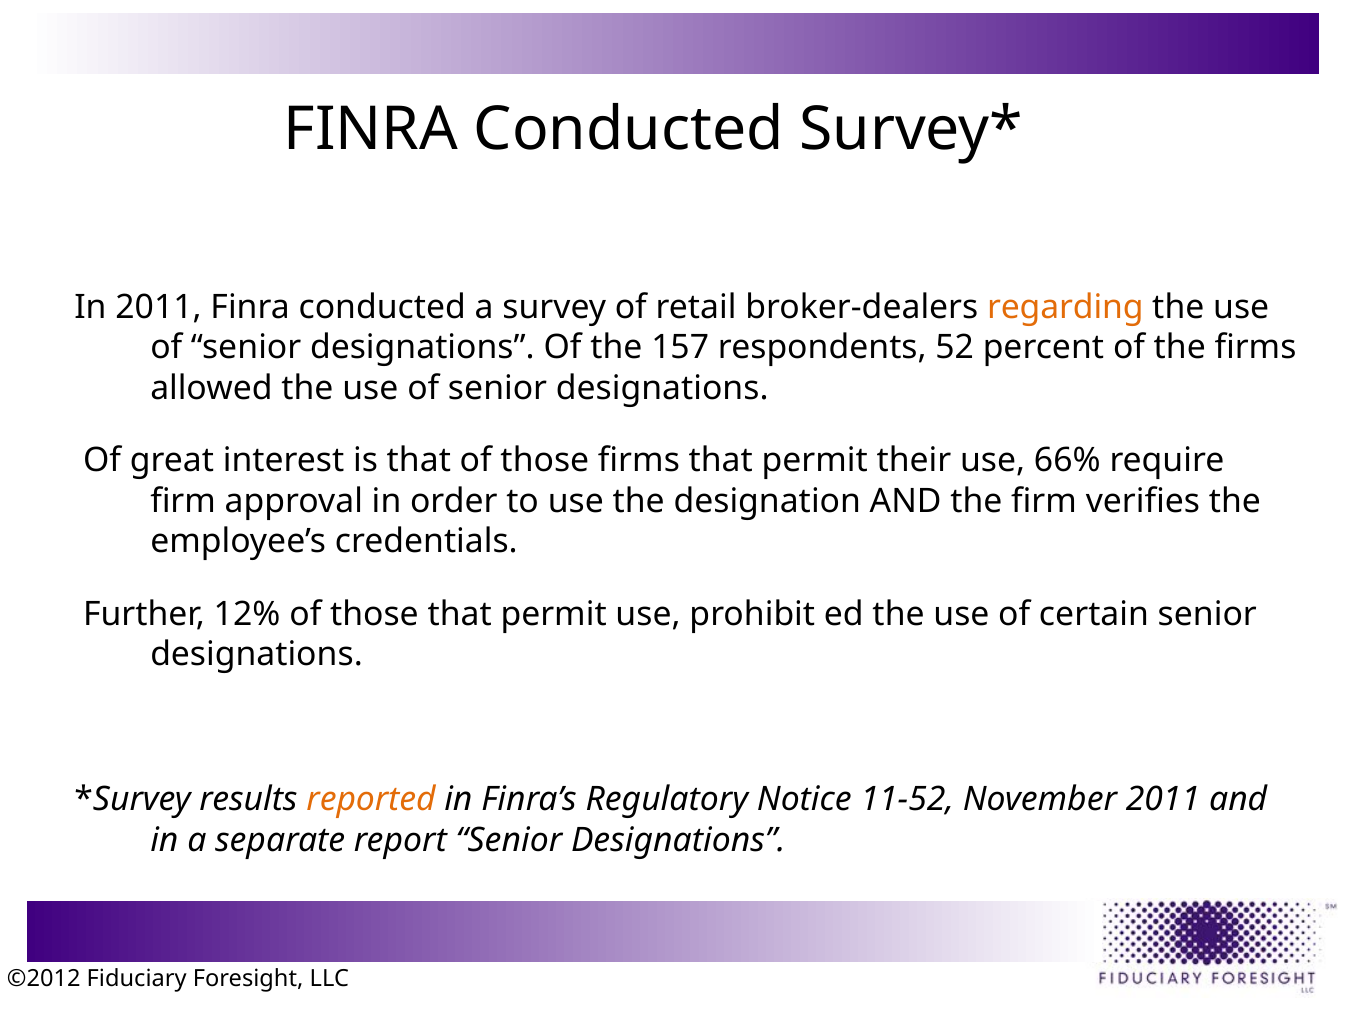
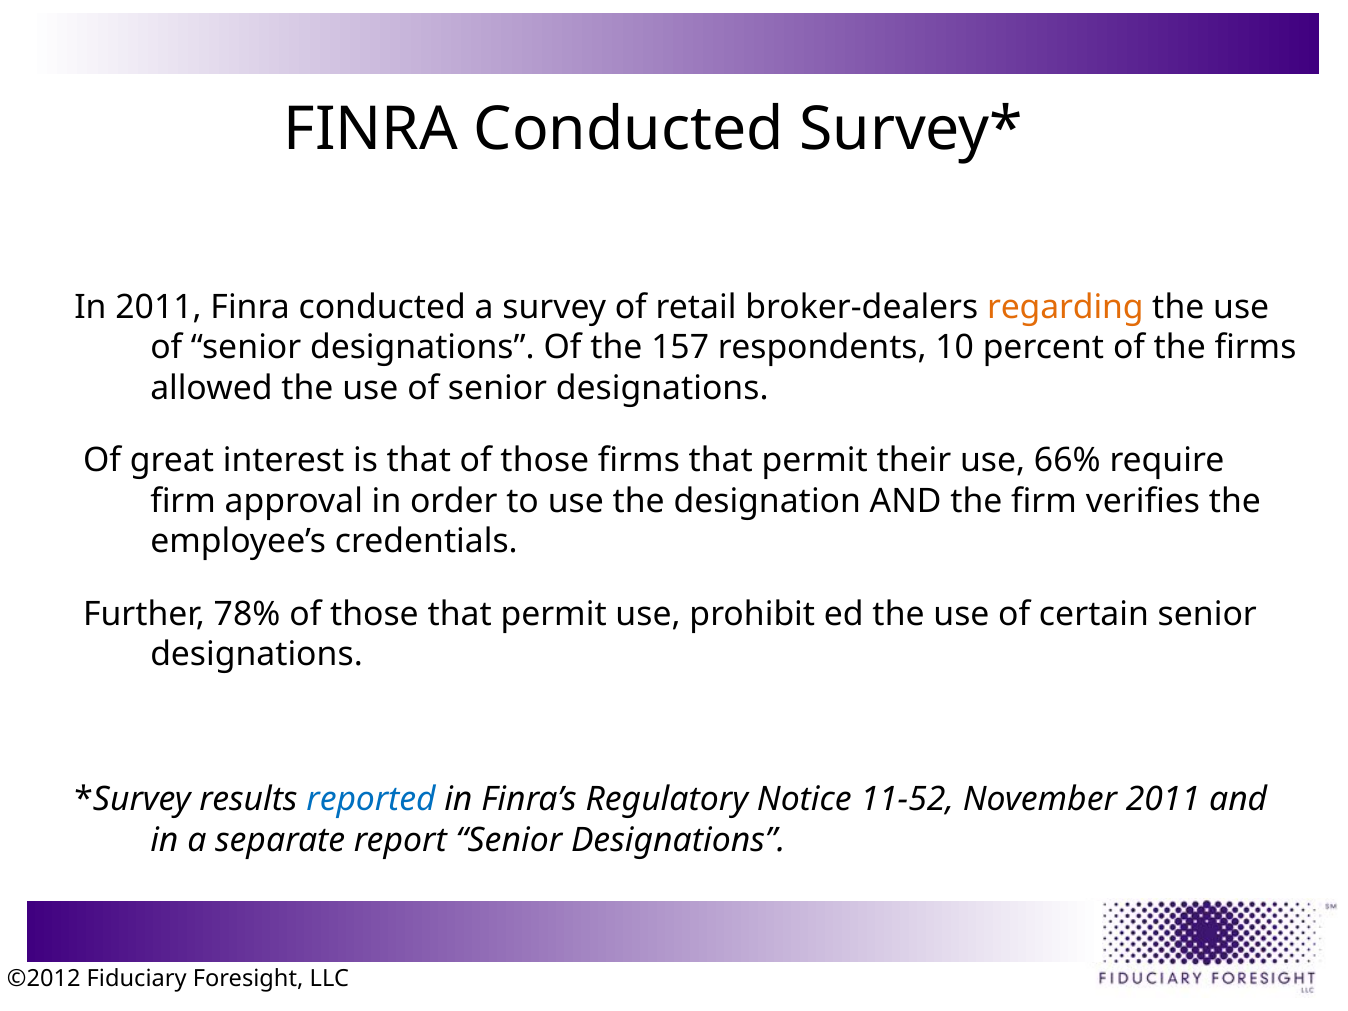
52: 52 -> 10 (955, 348)
12%: 12% -> 78% (247, 614)
reported colour: orange -> blue (371, 800)
